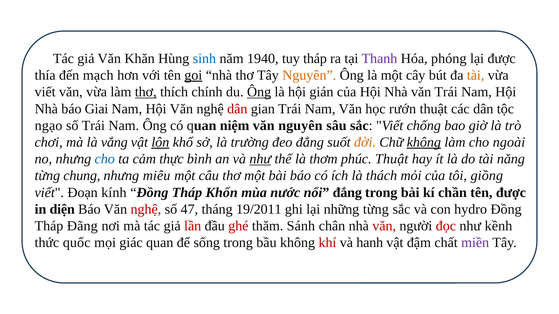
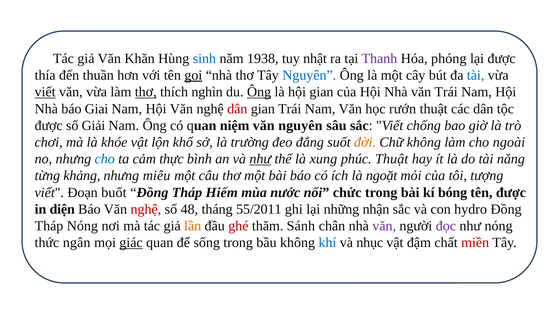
1940: 1940 -> 1938 (263, 59)
tuy tháp: tháp -> nhật (315, 59)
mạch: mạch -> thuần (98, 75)
Nguyên colour: orange -> blue (309, 75)
tài colour: orange -> blue (476, 75)
viết underline: none -> present (45, 92)
chính: chính -> nghìn (207, 92)
hội gián: gián -> gian (321, 92)
ngạo: ngạo -> được (49, 126)
số Trái: Trái -> Giải (93, 126)
vắng: vắng -> khóe (114, 142)
lộn underline: present -> none (160, 142)
không underline: present -> none (424, 142)
thơm: thơm -> xung (323, 159)
chung: chung -> khảng (82, 176)
thách: thách -> ngoặt (382, 176)
giồng: giồng -> tượng (487, 176)
kính: kính -> buốt (114, 193)
Khốn: Khốn -> Hiếm (222, 193)
đắng: đắng -> chức (347, 193)
chần: chần -> bóng (453, 193)
47: 47 -> 48 (189, 209)
19/2011: 19/2011 -> 55/2011 (259, 209)
những từng: từng -> nhận (376, 209)
Tháp Đãng: Đãng -> Nóng (82, 226)
lần colour: red -> orange (193, 226)
văn colour: red -> purple (384, 226)
đọc colour: red -> purple (446, 226)
như kềnh: kềnh -> nóng (499, 226)
quốc: quốc -> ngân (77, 243)
giác underline: none -> present (131, 243)
khí colour: red -> blue (327, 243)
hanh: hanh -> nhục (370, 243)
miền colour: purple -> red (475, 243)
